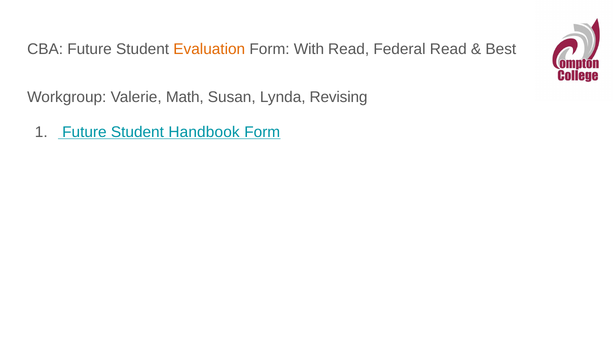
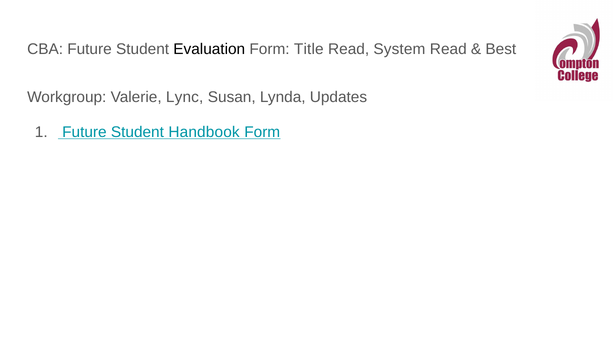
Evaluation colour: orange -> black (209, 49)
With: With -> Title (309, 49)
Federal: Federal -> System (399, 49)
Math: Math -> Lync (185, 97)
Revising: Revising -> Updates (338, 97)
